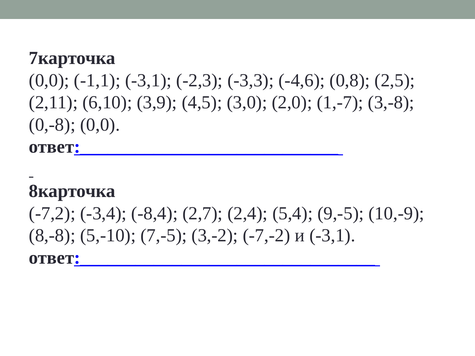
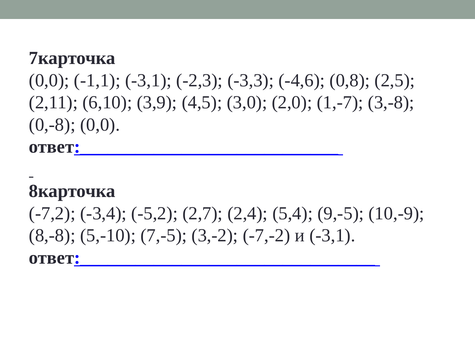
-8,4: -8,4 -> -5,2 (155, 213)
